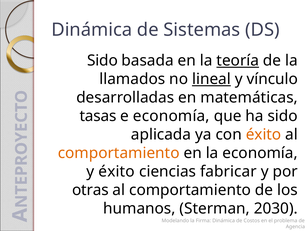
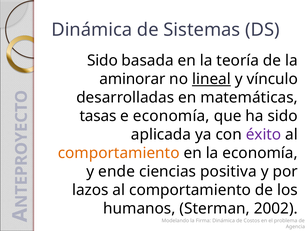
teoría underline: present -> none (238, 61)
llamados: llamados -> aminorar (132, 79)
éxito colour: orange -> purple (264, 135)
y éxito: éxito -> ende (117, 172)
fabricar: fabricar -> positiva (228, 172)
otras: otras -> lazos (90, 190)
2030: 2030 -> 2002 (276, 208)
